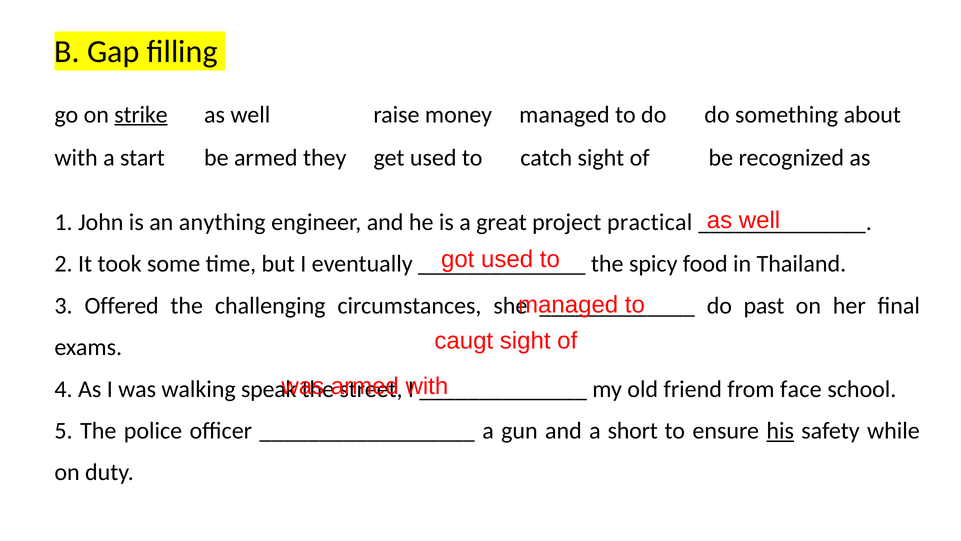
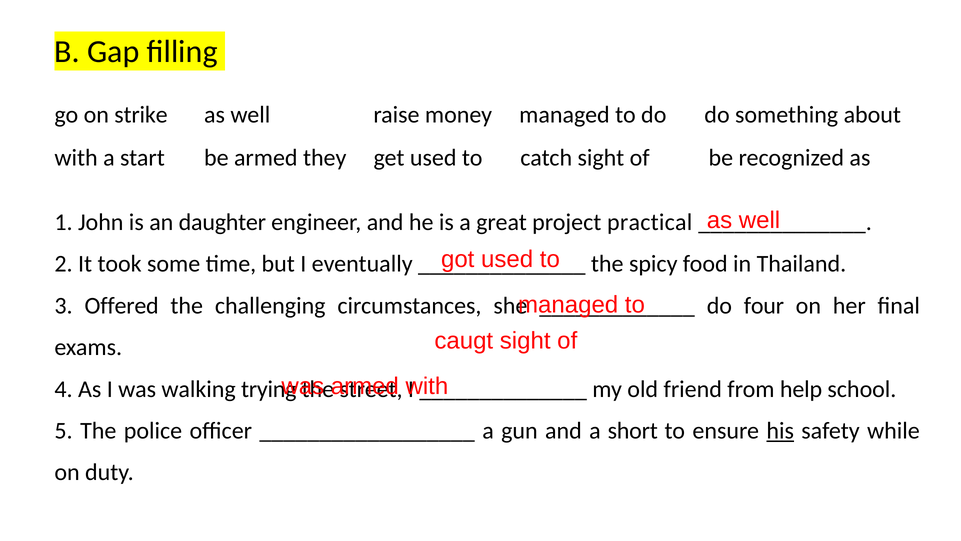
strike underline: present -> none (141, 114)
anything: anything -> daughter (222, 222)
past: past -> four (764, 305)
speak: speak -> trying (269, 389)
face: face -> help (801, 389)
